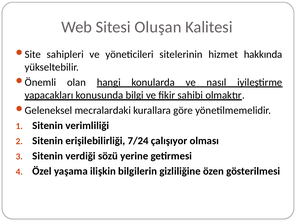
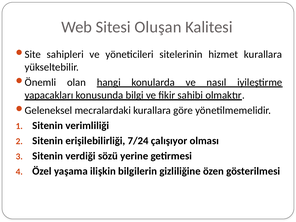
hizmet hakkında: hakkında -> kurallara (263, 54)
